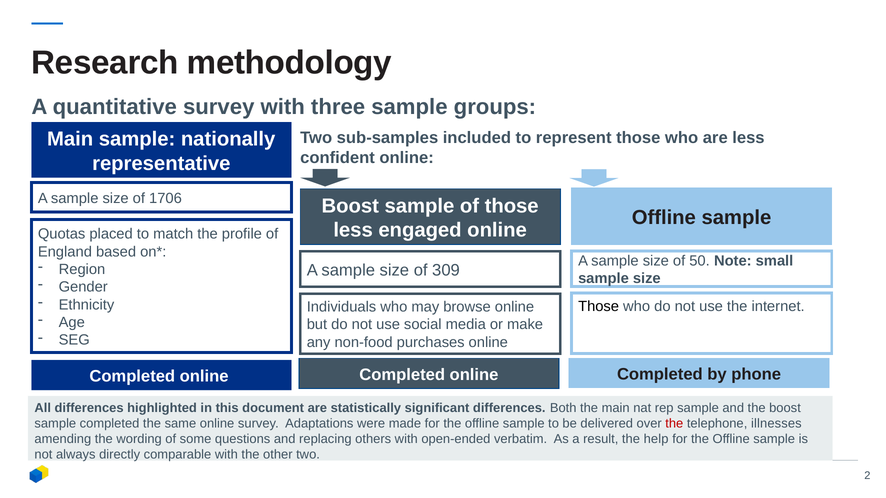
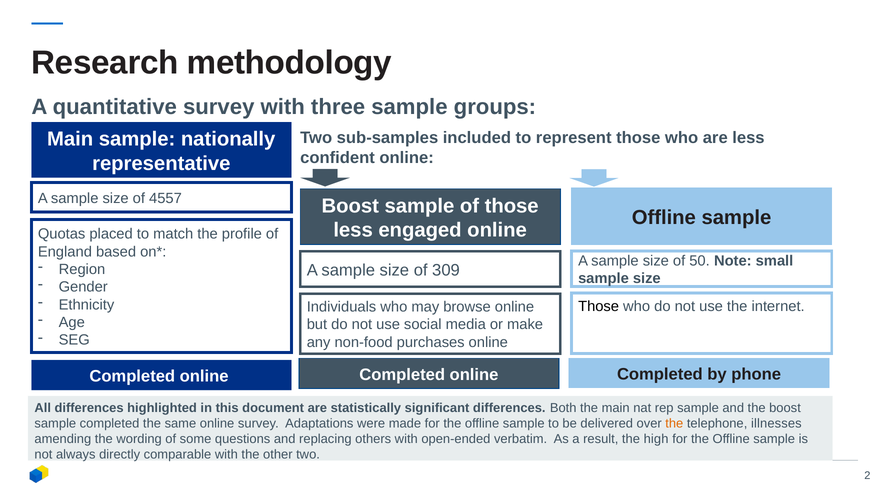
1706: 1706 -> 4557 (165, 199)
the colour: red -> orange (674, 424)
help: help -> high (656, 439)
